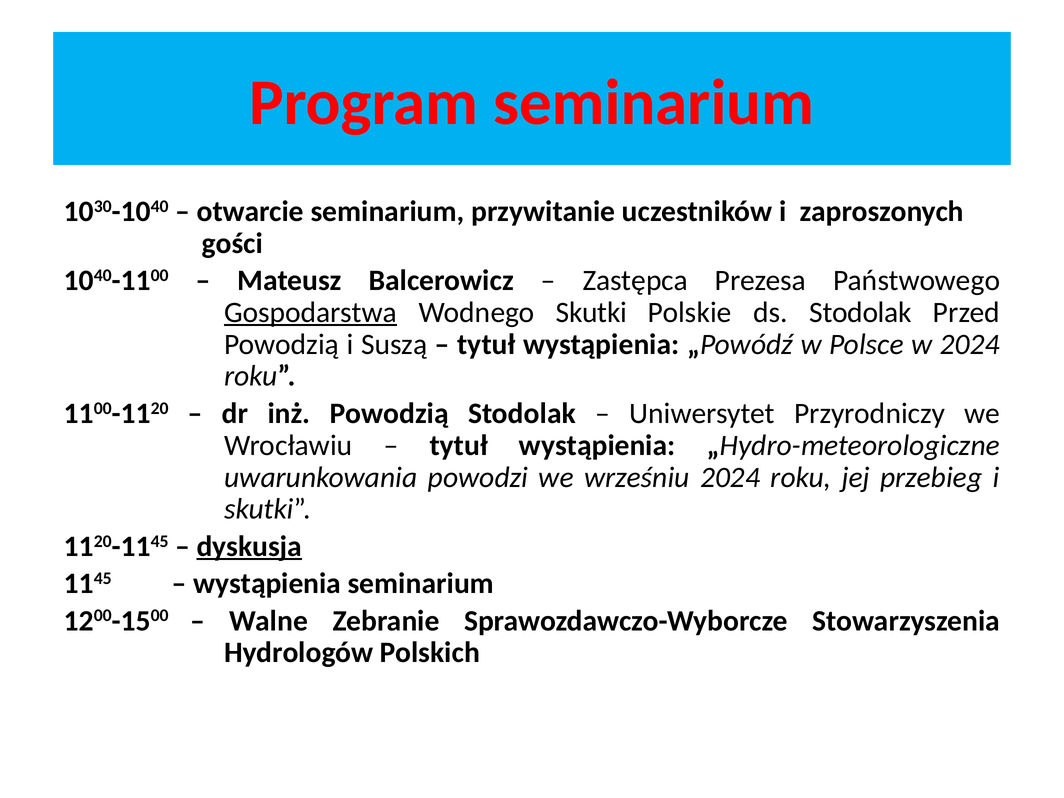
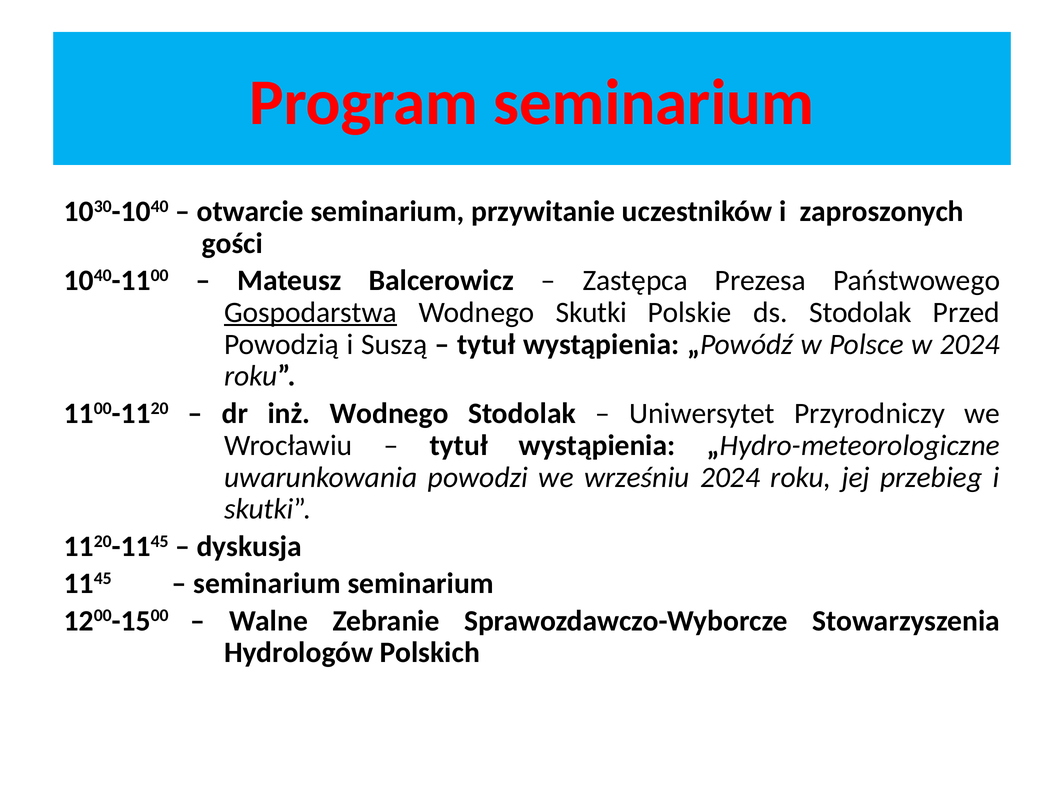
inż Powodzią: Powodzią -> Wodnego (389, 413)
dyskusja underline: present -> none (249, 546)
wystąpienia: wystąpienia -> seminarium (267, 584)
